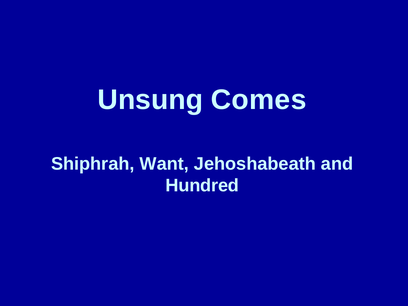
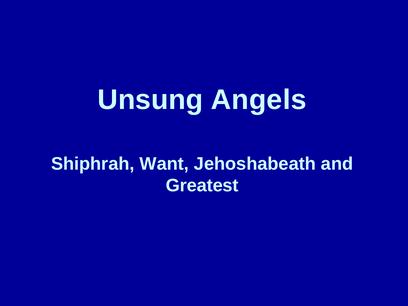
Comes: Comes -> Angels (259, 100)
Hundred: Hundred -> Greatest (202, 186)
